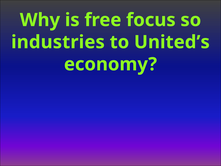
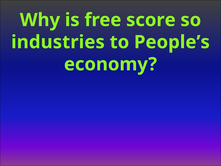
focus: focus -> score (151, 20)
United’s: United’s -> People’s (172, 42)
